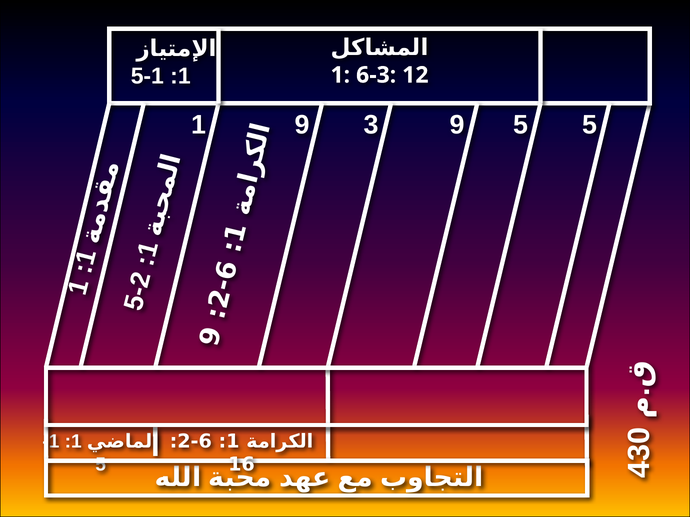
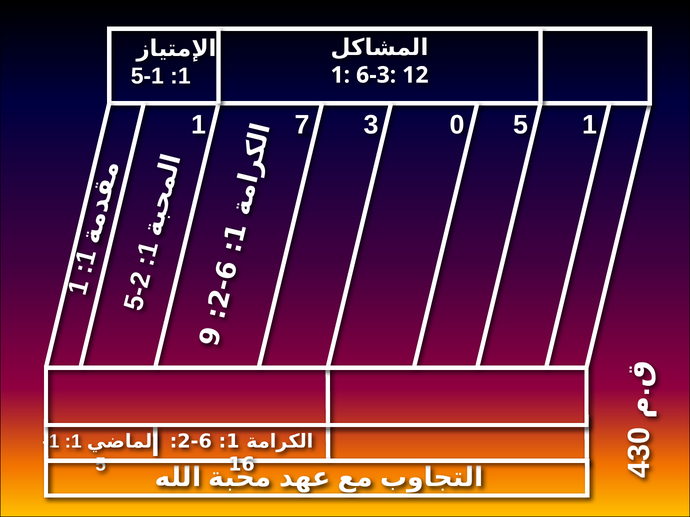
9: 9 -> 7 (302, 125)
9: 9 -> 0 (457, 125)
5: 5 -> 1 (590, 125)
